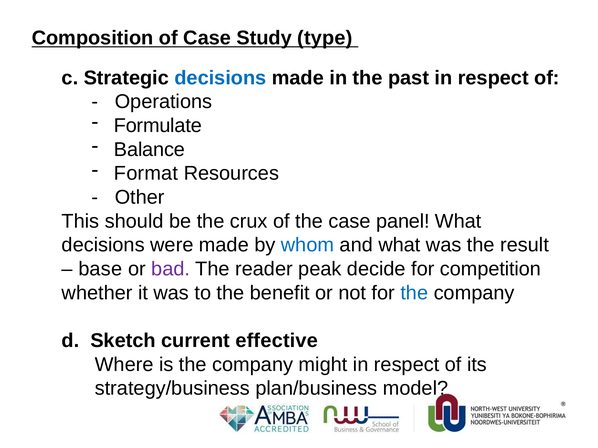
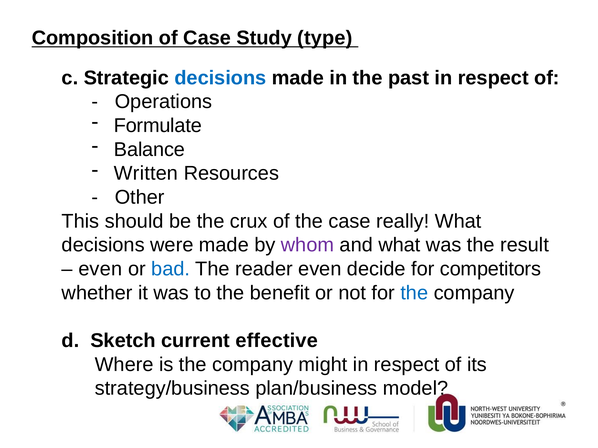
Format: Format -> Written (146, 174)
panel: panel -> really (403, 221)
whom colour: blue -> purple (308, 245)
base: base -> even (100, 269)
bad colour: purple -> blue (171, 269)
reader peak: peak -> even (320, 269)
competition: competition -> competitors (491, 269)
